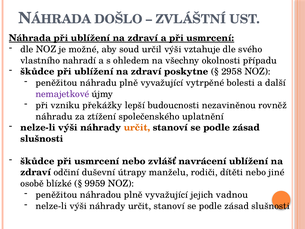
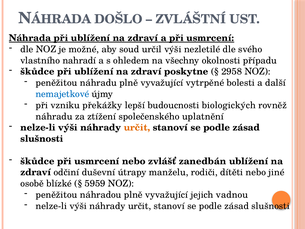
vztahuje: vztahuje -> nezletilé (202, 49)
nemajetkové colour: purple -> blue (62, 94)
nezaviněnou: nezaviněnou -> biologických (229, 105)
navrácení: navrácení -> zanedbán (202, 161)
9959: 9959 -> 5959 (95, 183)
